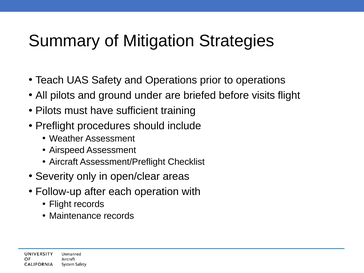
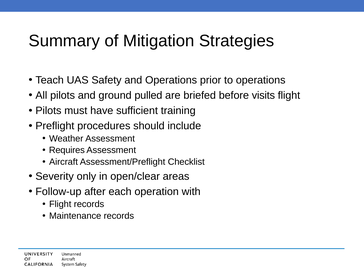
under: under -> pulled (148, 95)
Airspeed: Airspeed -> Requires (67, 150)
